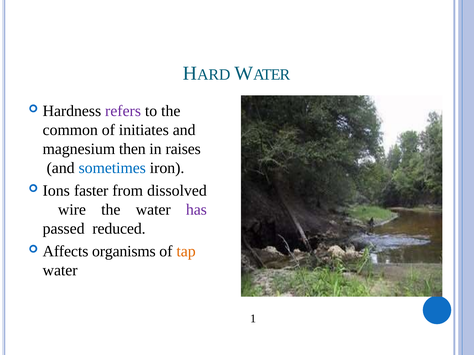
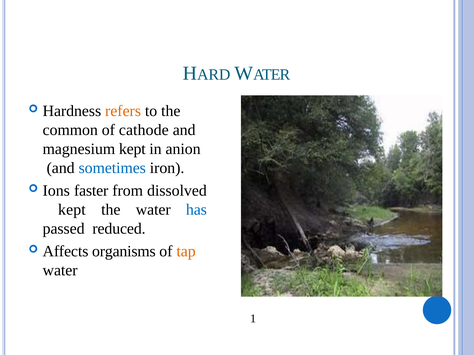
refers colour: purple -> orange (123, 111)
initiates: initiates -> cathode (144, 130)
magnesium then: then -> kept (132, 149)
raises: raises -> anion (183, 149)
wire: wire -> kept (72, 210)
has colour: purple -> blue (196, 210)
